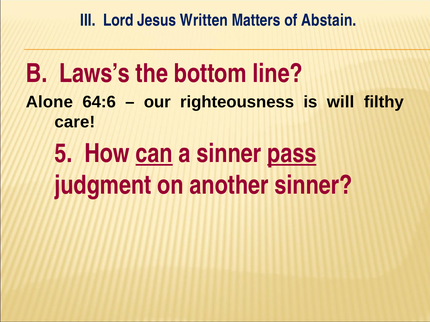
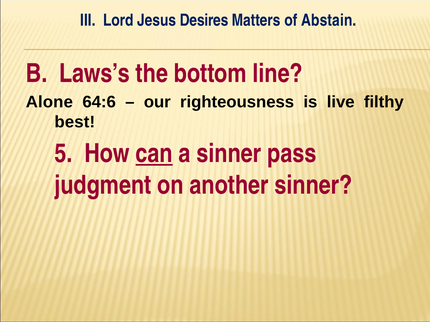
Written: Written -> Desires (204, 20)
will: will -> live (341, 102)
care: care -> best (75, 122)
pass underline: present -> none (292, 154)
